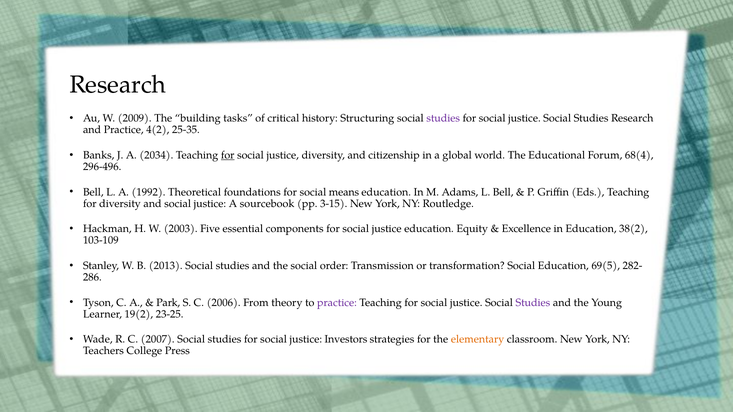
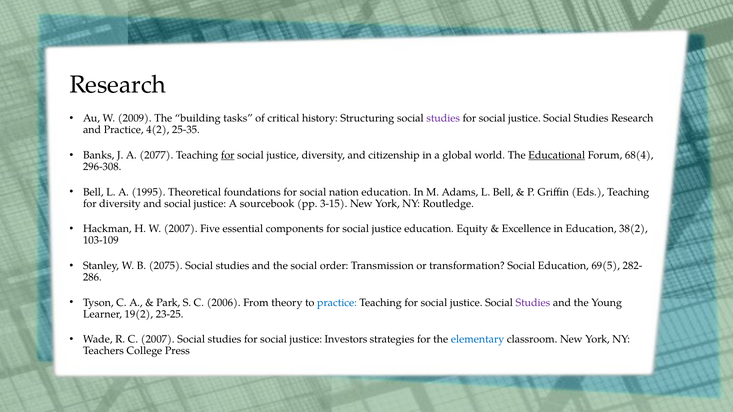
2034: 2034 -> 2077 (156, 155)
Educational underline: none -> present (557, 155)
296-496: 296-496 -> 296-308 (102, 167)
1992: 1992 -> 1995 (148, 192)
means: means -> nation (344, 192)
W 2003: 2003 -> 2007 (181, 229)
2013: 2013 -> 2075 (166, 266)
practice colour: purple -> blue (337, 303)
elementary colour: orange -> blue (478, 340)
